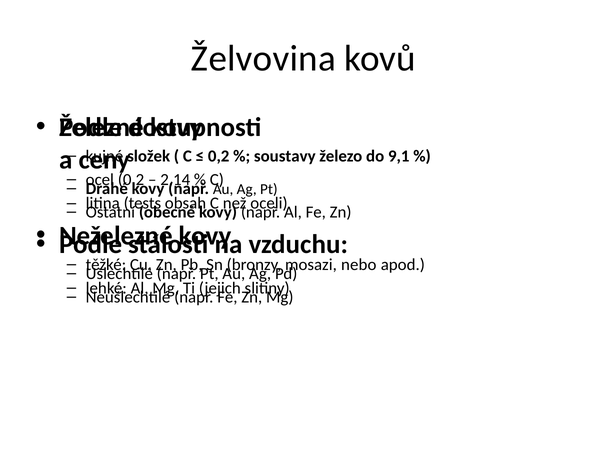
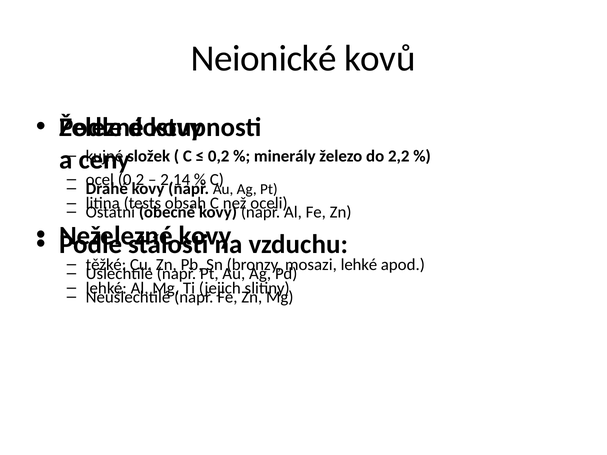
Želvovina: Želvovina -> Neionické (264, 59)
soustavy: soustavy -> minerály (285, 156)
9,1: 9,1 -> 2,2 (399, 156)
mosazi nebo: nebo -> lehké (359, 265)
